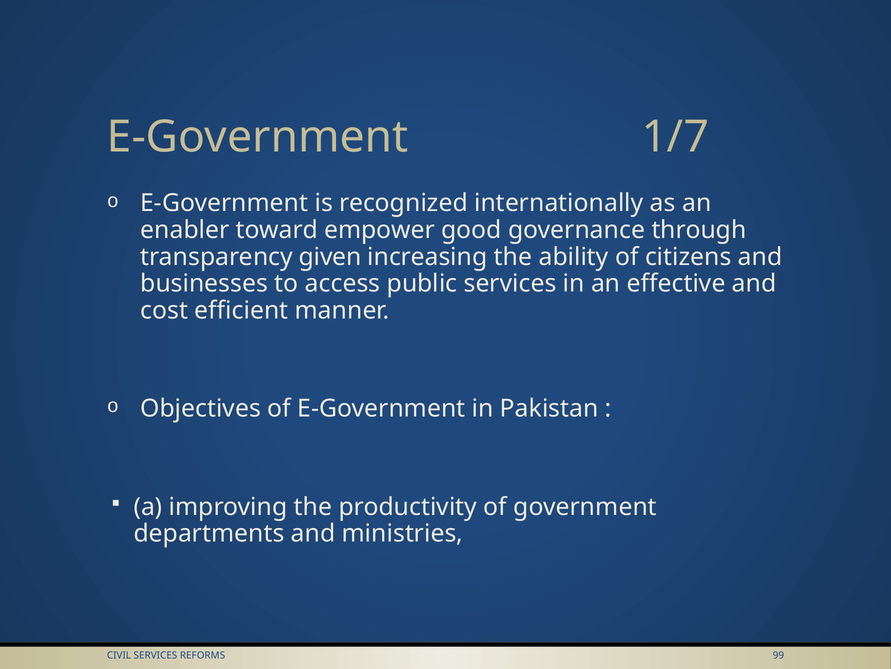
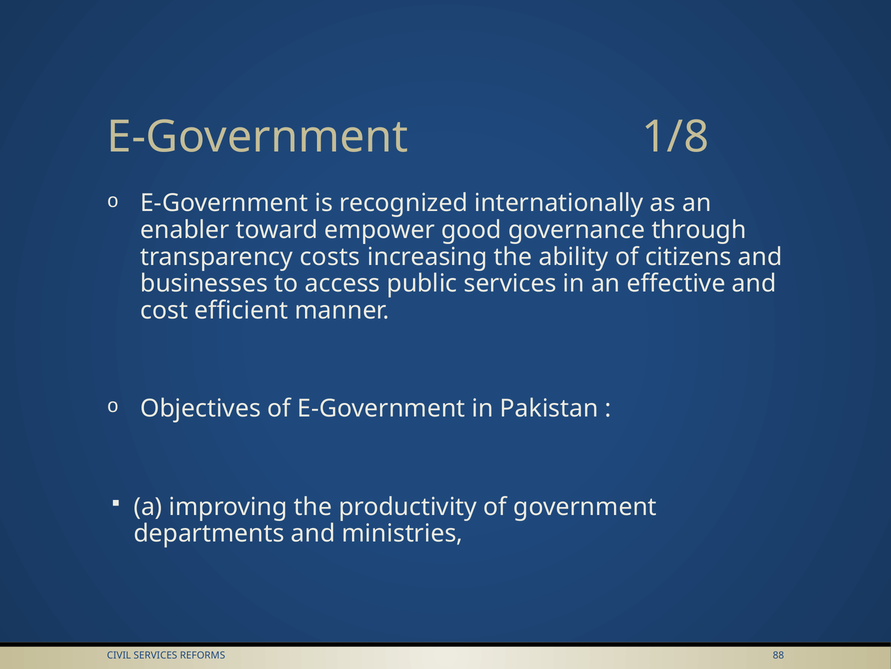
1/7: 1/7 -> 1/8 (675, 137)
given: given -> costs (330, 257)
99: 99 -> 88 (778, 655)
